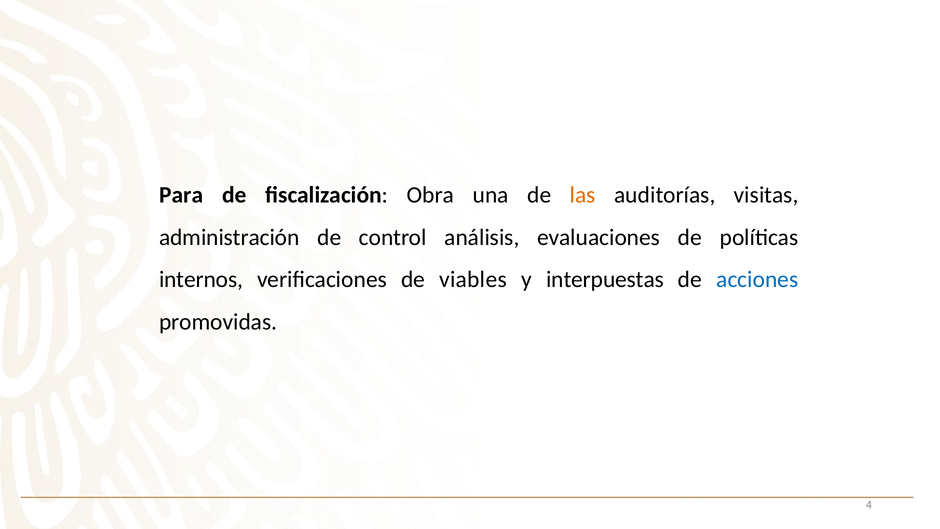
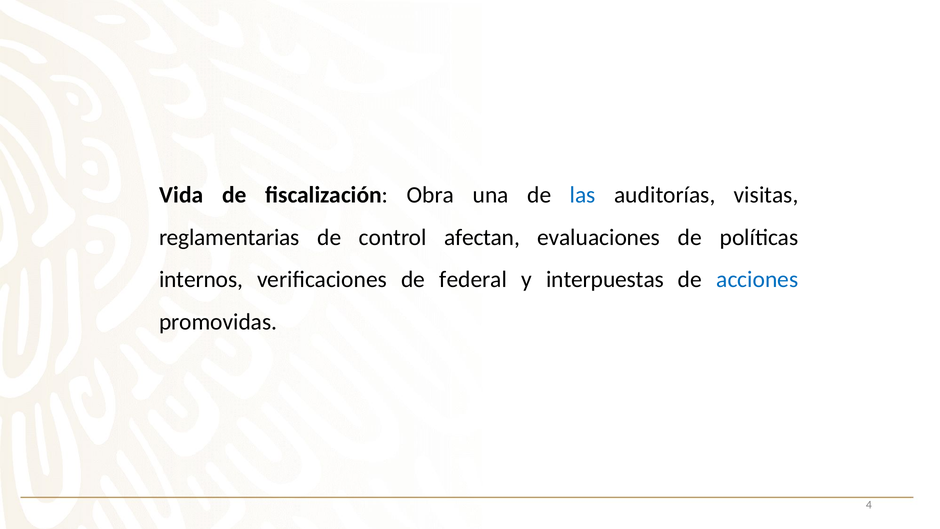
Para: Para -> Vida (181, 195)
las colour: orange -> blue (583, 195)
administración: administración -> reglamentarias (229, 237)
análisis: análisis -> afectan (482, 237)
viables: viables -> federal (473, 280)
